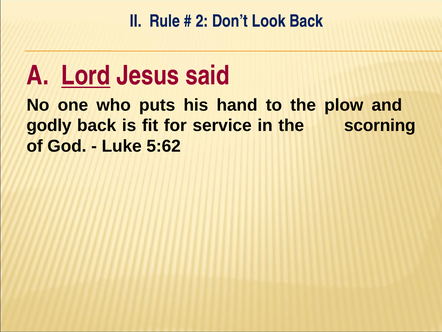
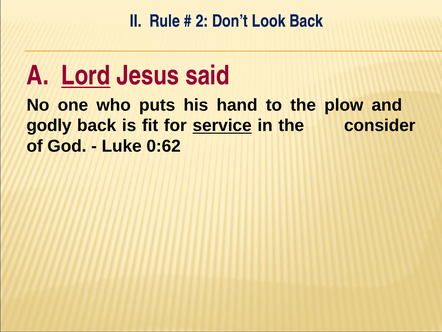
service underline: none -> present (222, 125)
scorning: scorning -> consider (380, 125)
5:62: 5:62 -> 0:62 (164, 146)
